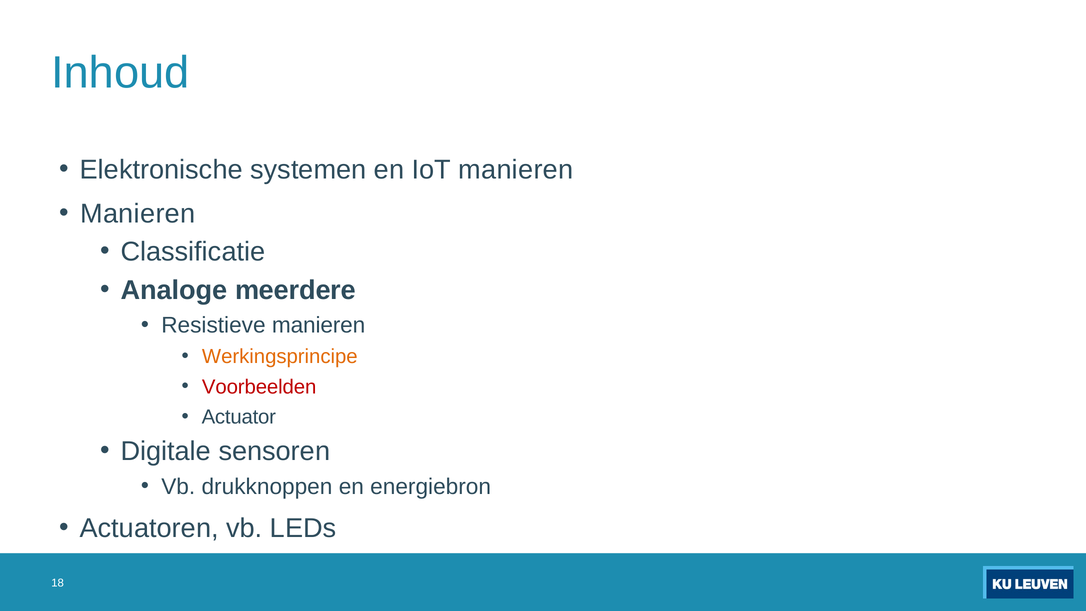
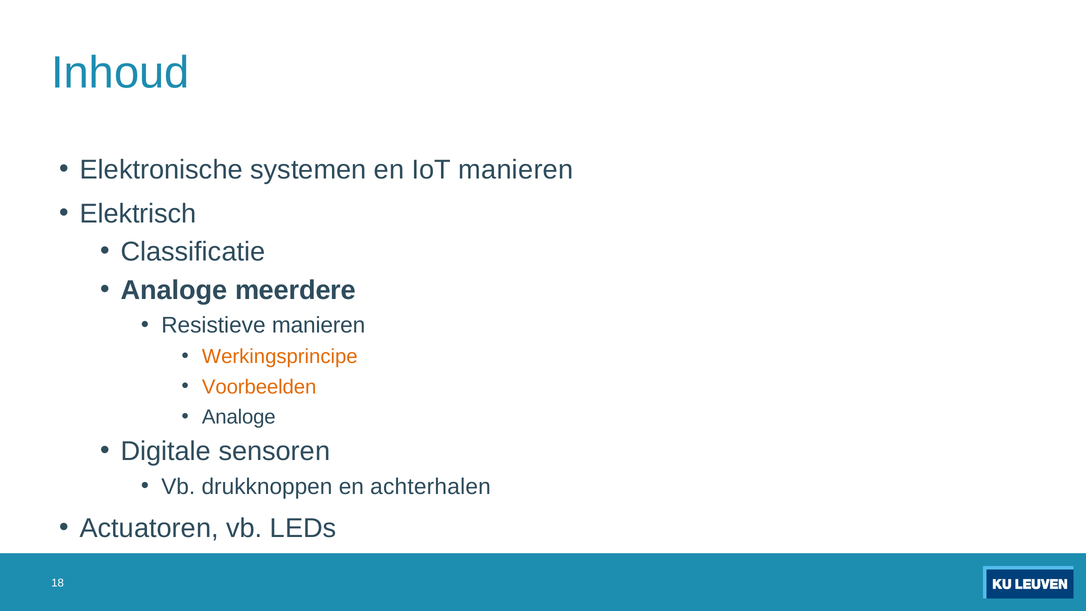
Manieren: Manieren -> Elektrisch (138, 214)
Voorbeelden colour: red -> orange (259, 387)
Actuator: Actuator -> Analoge (239, 417)
energiebron: energiebron -> achterhalen (431, 487)
